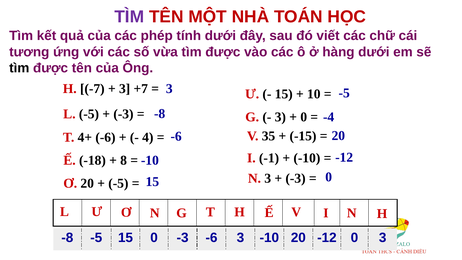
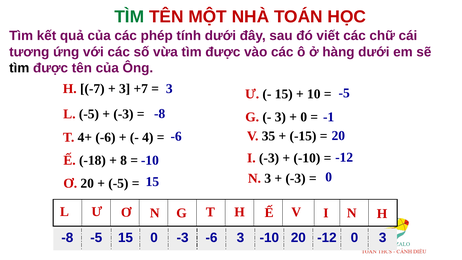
TÌM colour: purple -> green (129, 17)
-4: -4 -> -1 (329, 117)
I -1: -1 -> -3 (269, 158)
